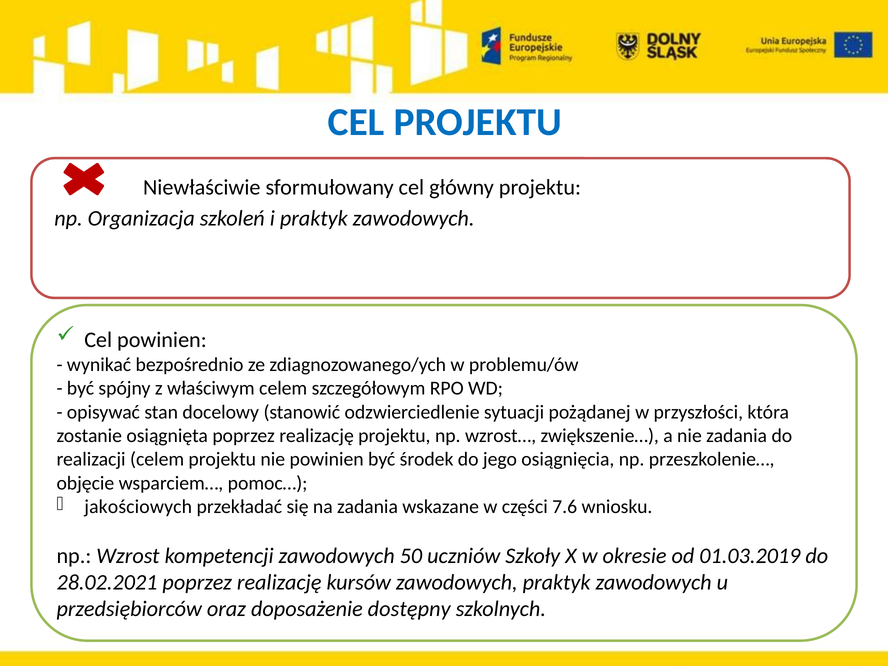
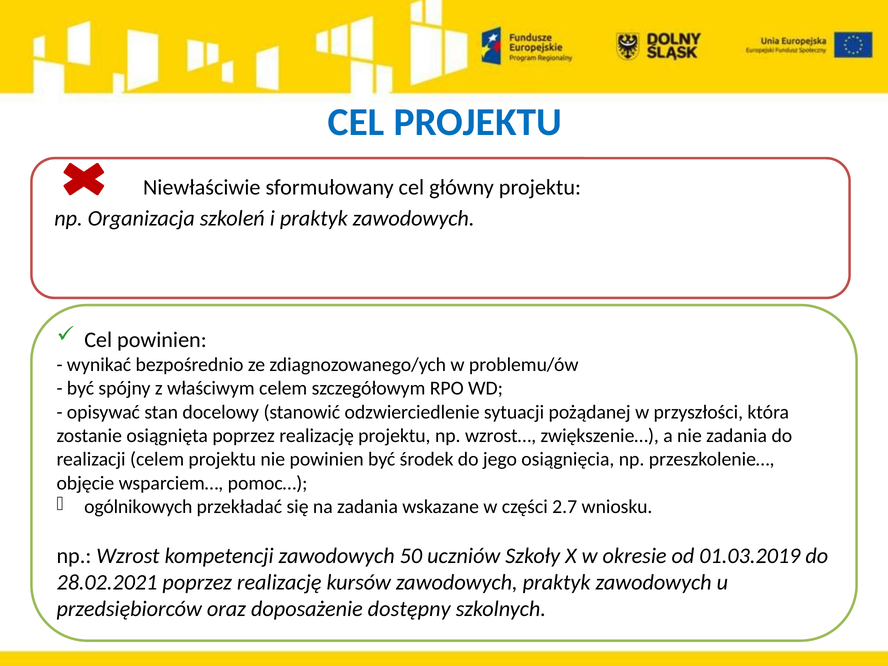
jakościowych: jakościowych -> ogólnikowych (138, 507)
7.6: 7.6 -> 2.7 (565, 507)
